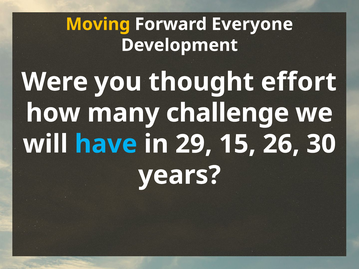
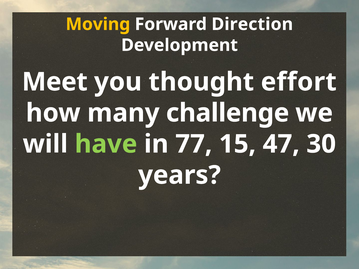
Everyone: Everyone -> Direction (252, 24)
Were: Were -> Meet (55, 82)
have colour: light blue -> light green (106, 144)
29: 29 -> 77 (194, 144)
26: 26 -> 47 (281, 144)
